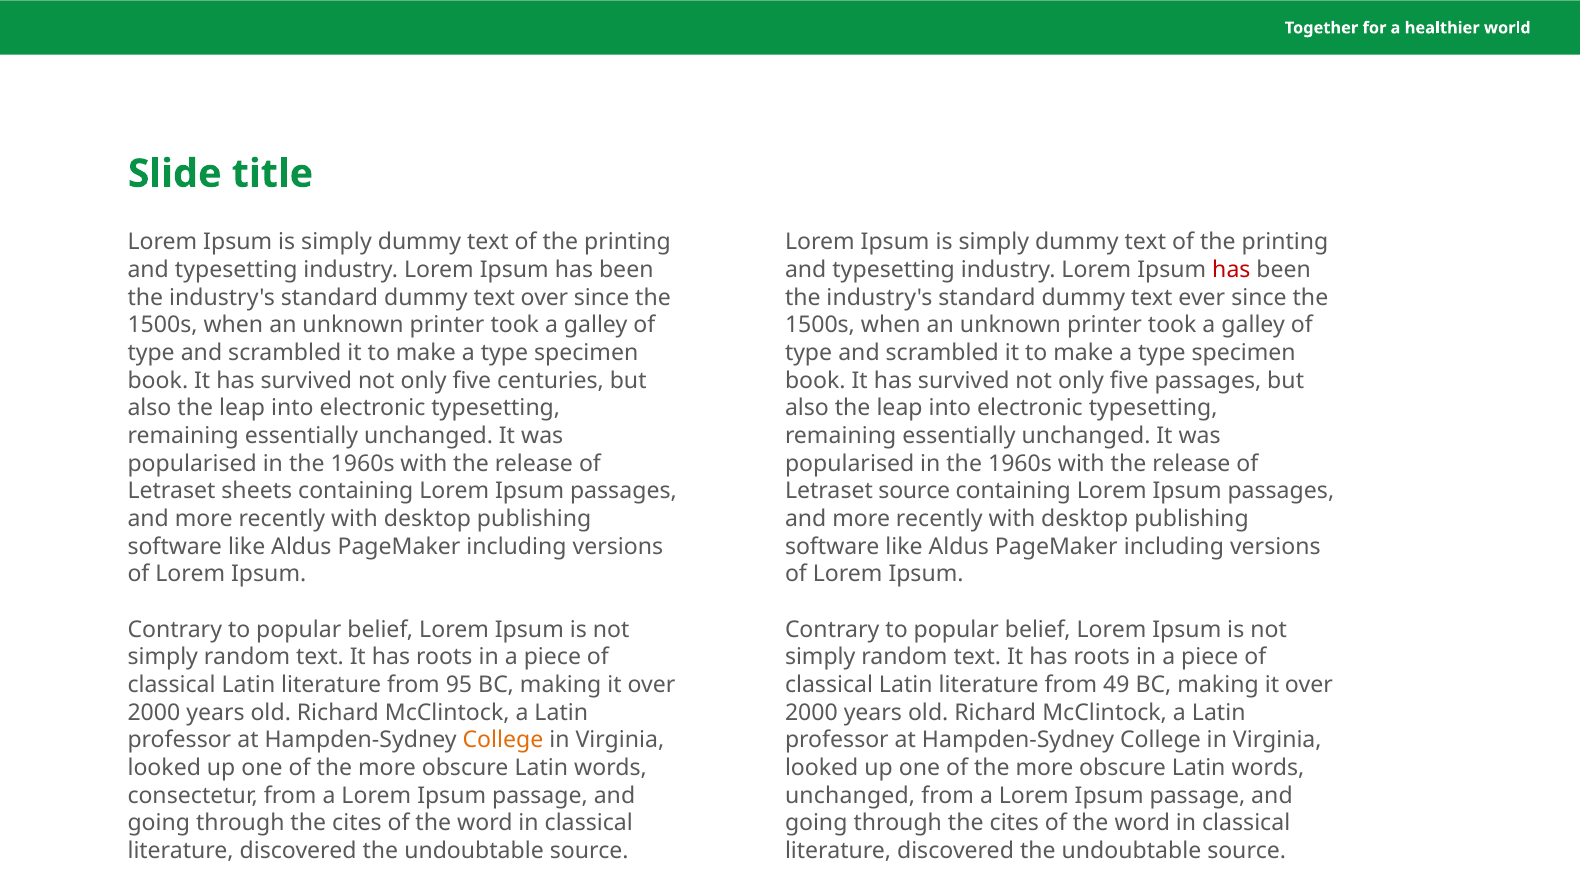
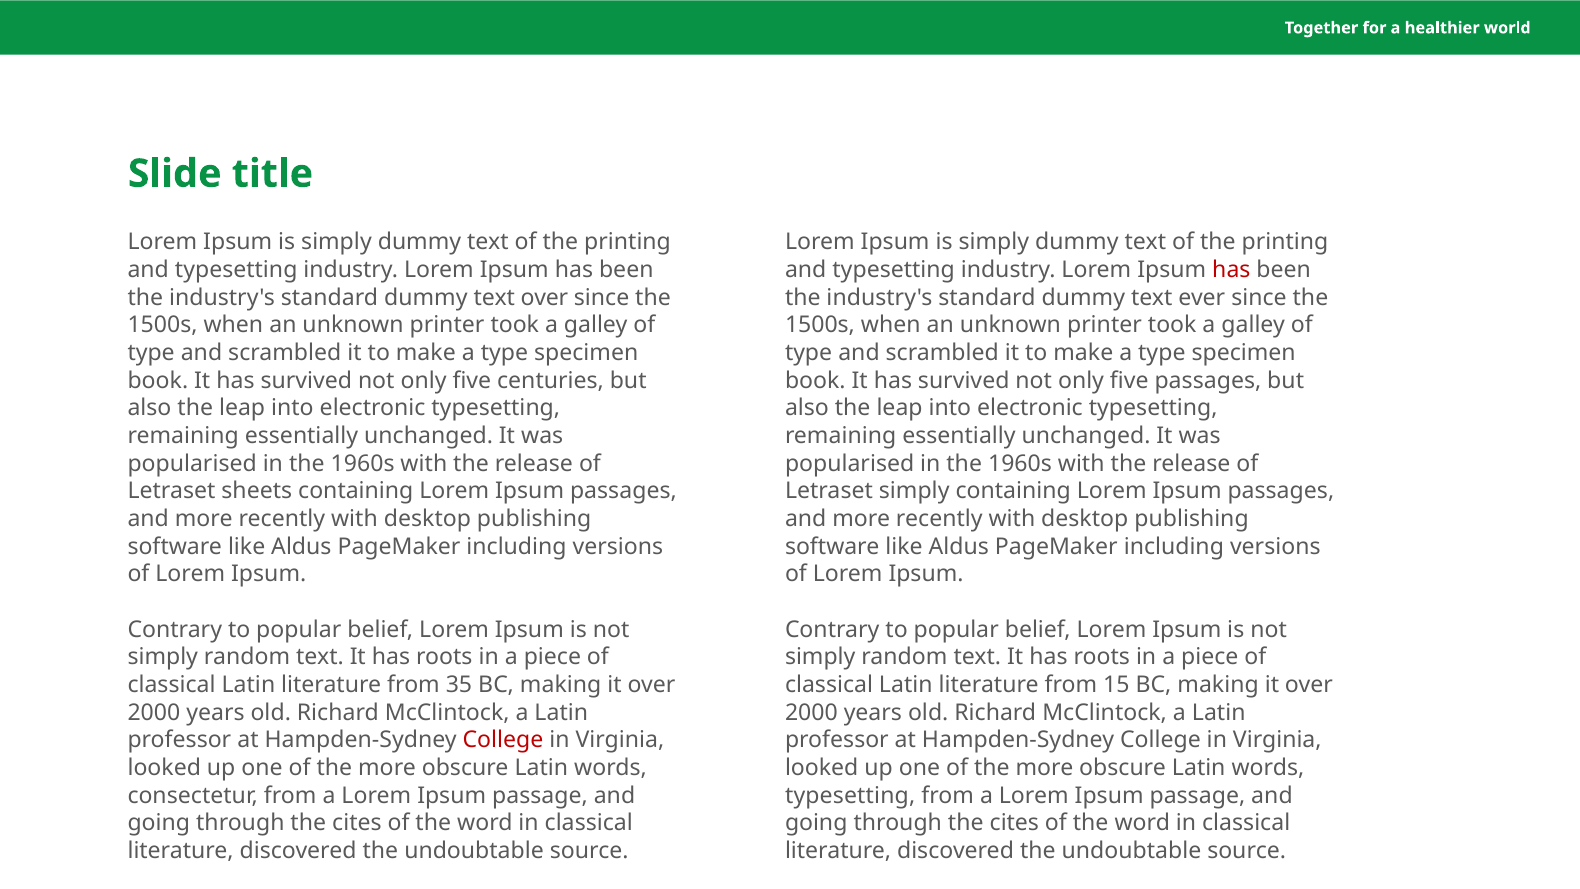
Letraset source: source -> simply (914, 491)
95: 95 -> 35 (459, 685)
49: 49 -> 15 (1116, 685)
College colour: orange -> red (503, 740)
unchanged: unchanged -> typesetting (850, 795)
